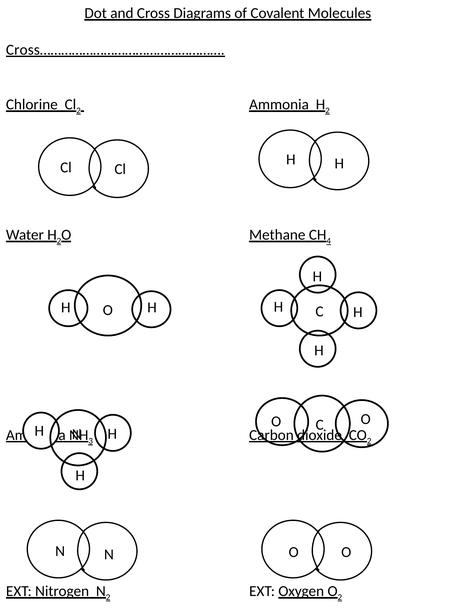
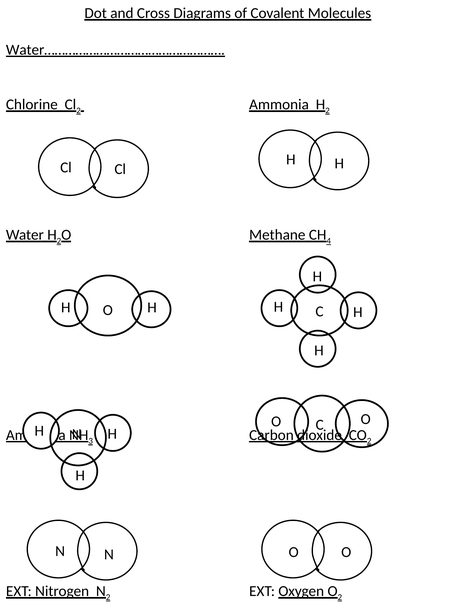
Cross……………………………………………: Cross…………………………………………… -> Water…………………………………………… (115, 50)
